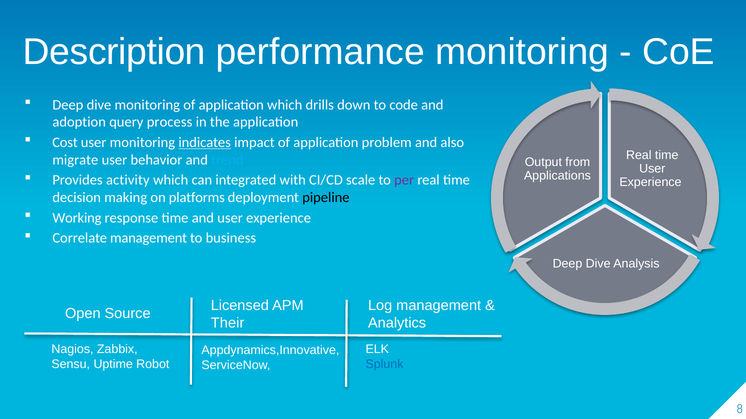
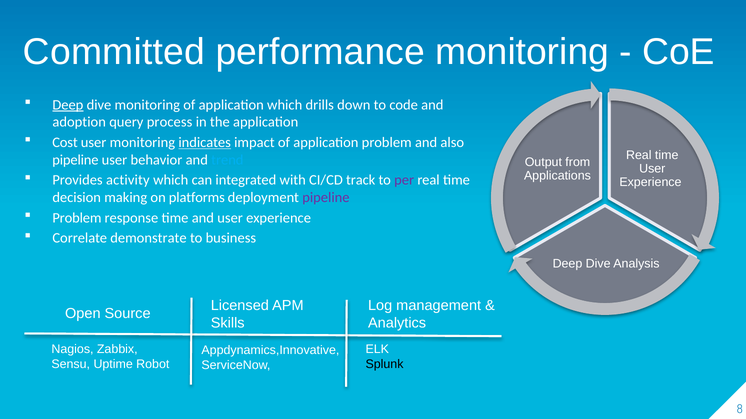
Description: Description -> Committed (114, 52)
Deep underline: none -> present (68, 105)
migrate: migrate -> pipeline (75, 160)
scale: scale -> track (361, 180)
pipeline colour: black -> purple (326, 198)
Working: Working -> Problem (77, 218)
Correlate management: management -> demonstrate (148, 239)
Their: Their -> Skills (228, 323)
Splunk colour: blue -> black (385, 365)
